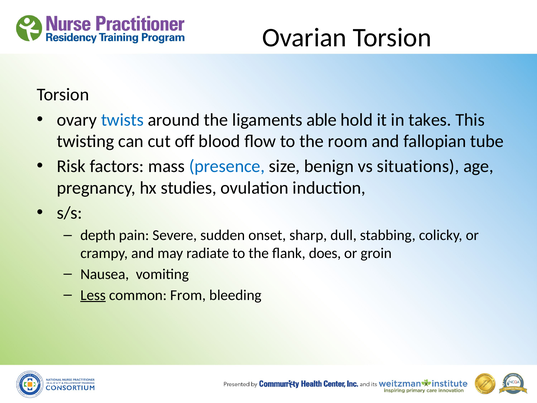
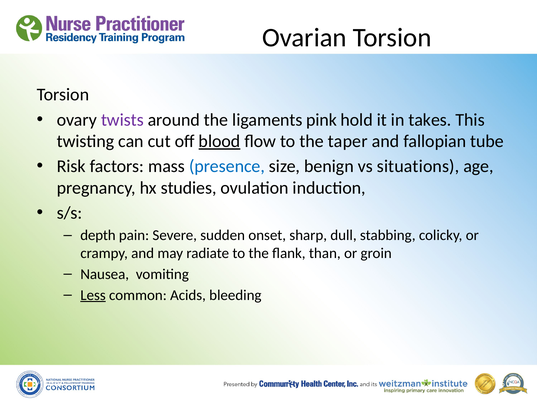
twists colour: blue -> purple (122, 120)
able: able -> pink (322, 120)
blood underline: none -> present (219, 141)
room: room -> taper (348, 141)
does: does -> than (325, 253)
From: From -> Acids (188, 295)
